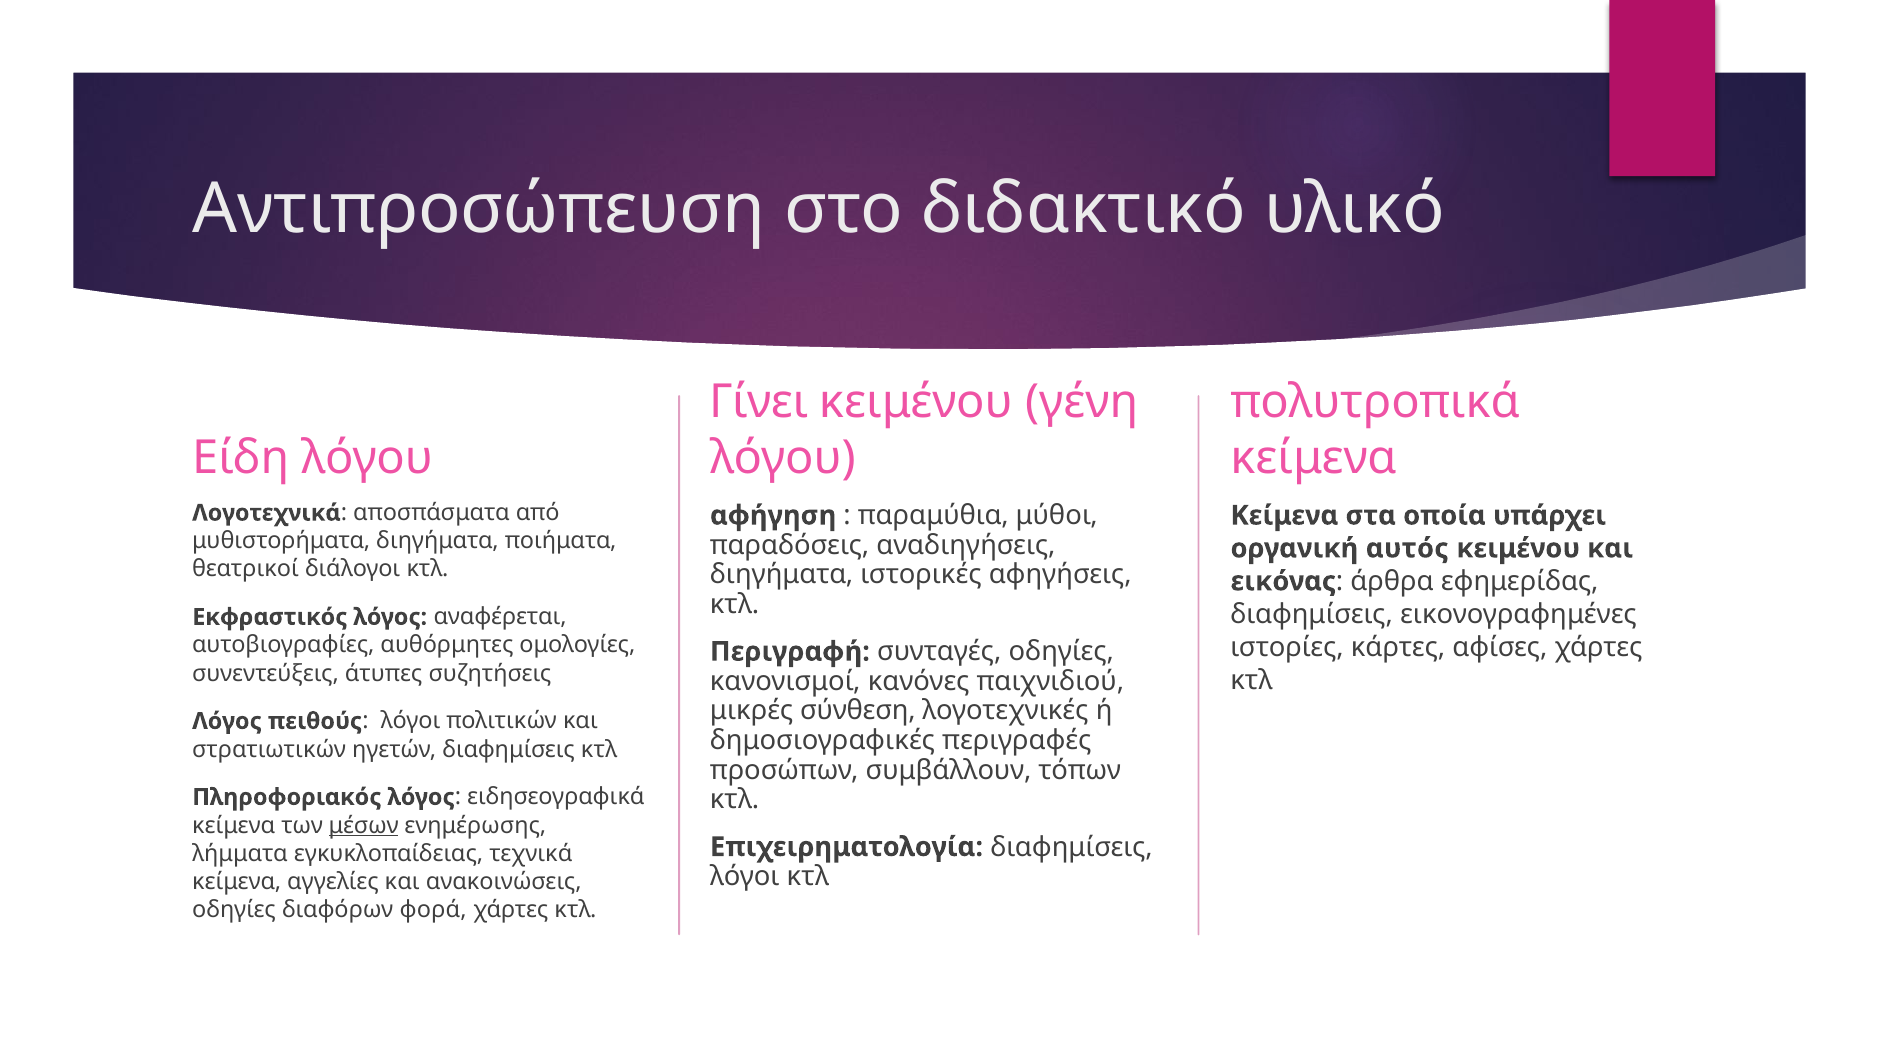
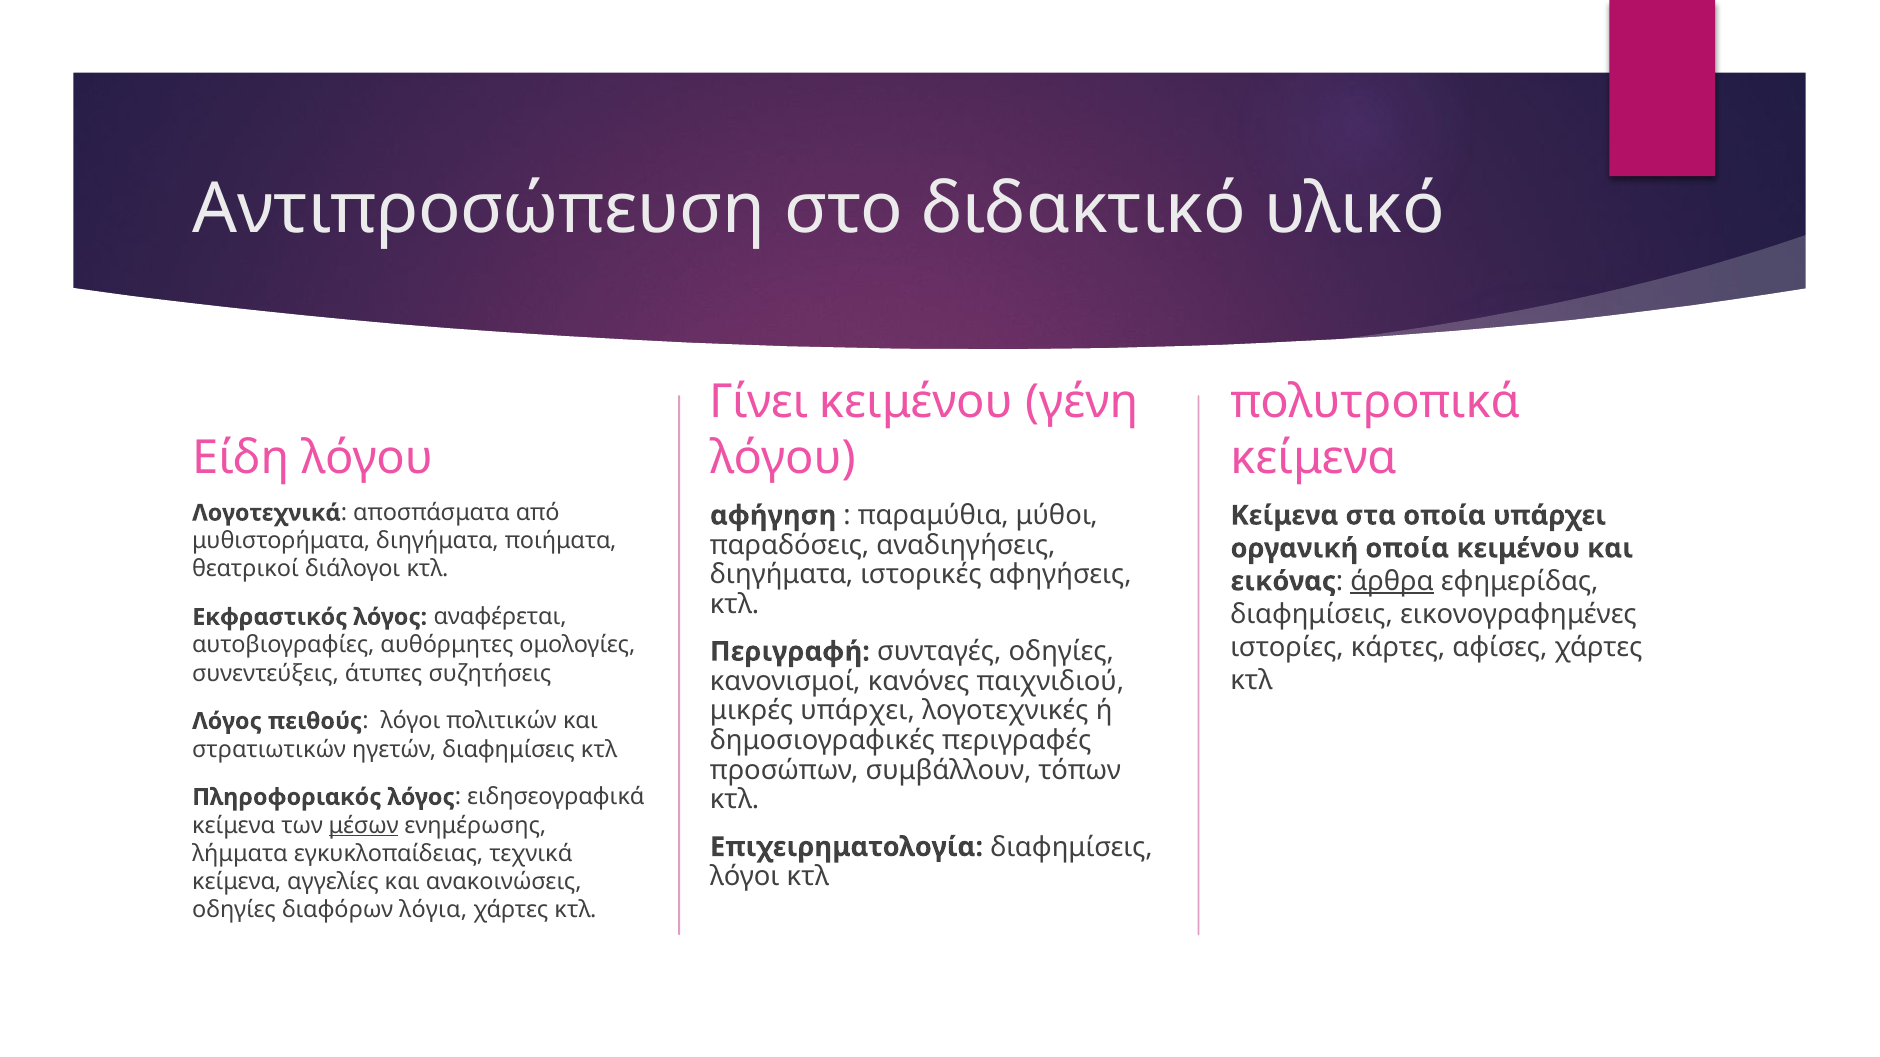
οργανική αυτός: αυτός -> οποία (1407, 549)
άρθρα underline: none -> present (1392, 582)
μικρές σύνθεση: σύνθεση -> υπάρχει (858, 711)
φορά: φορά -> λόγια (433, 910)
